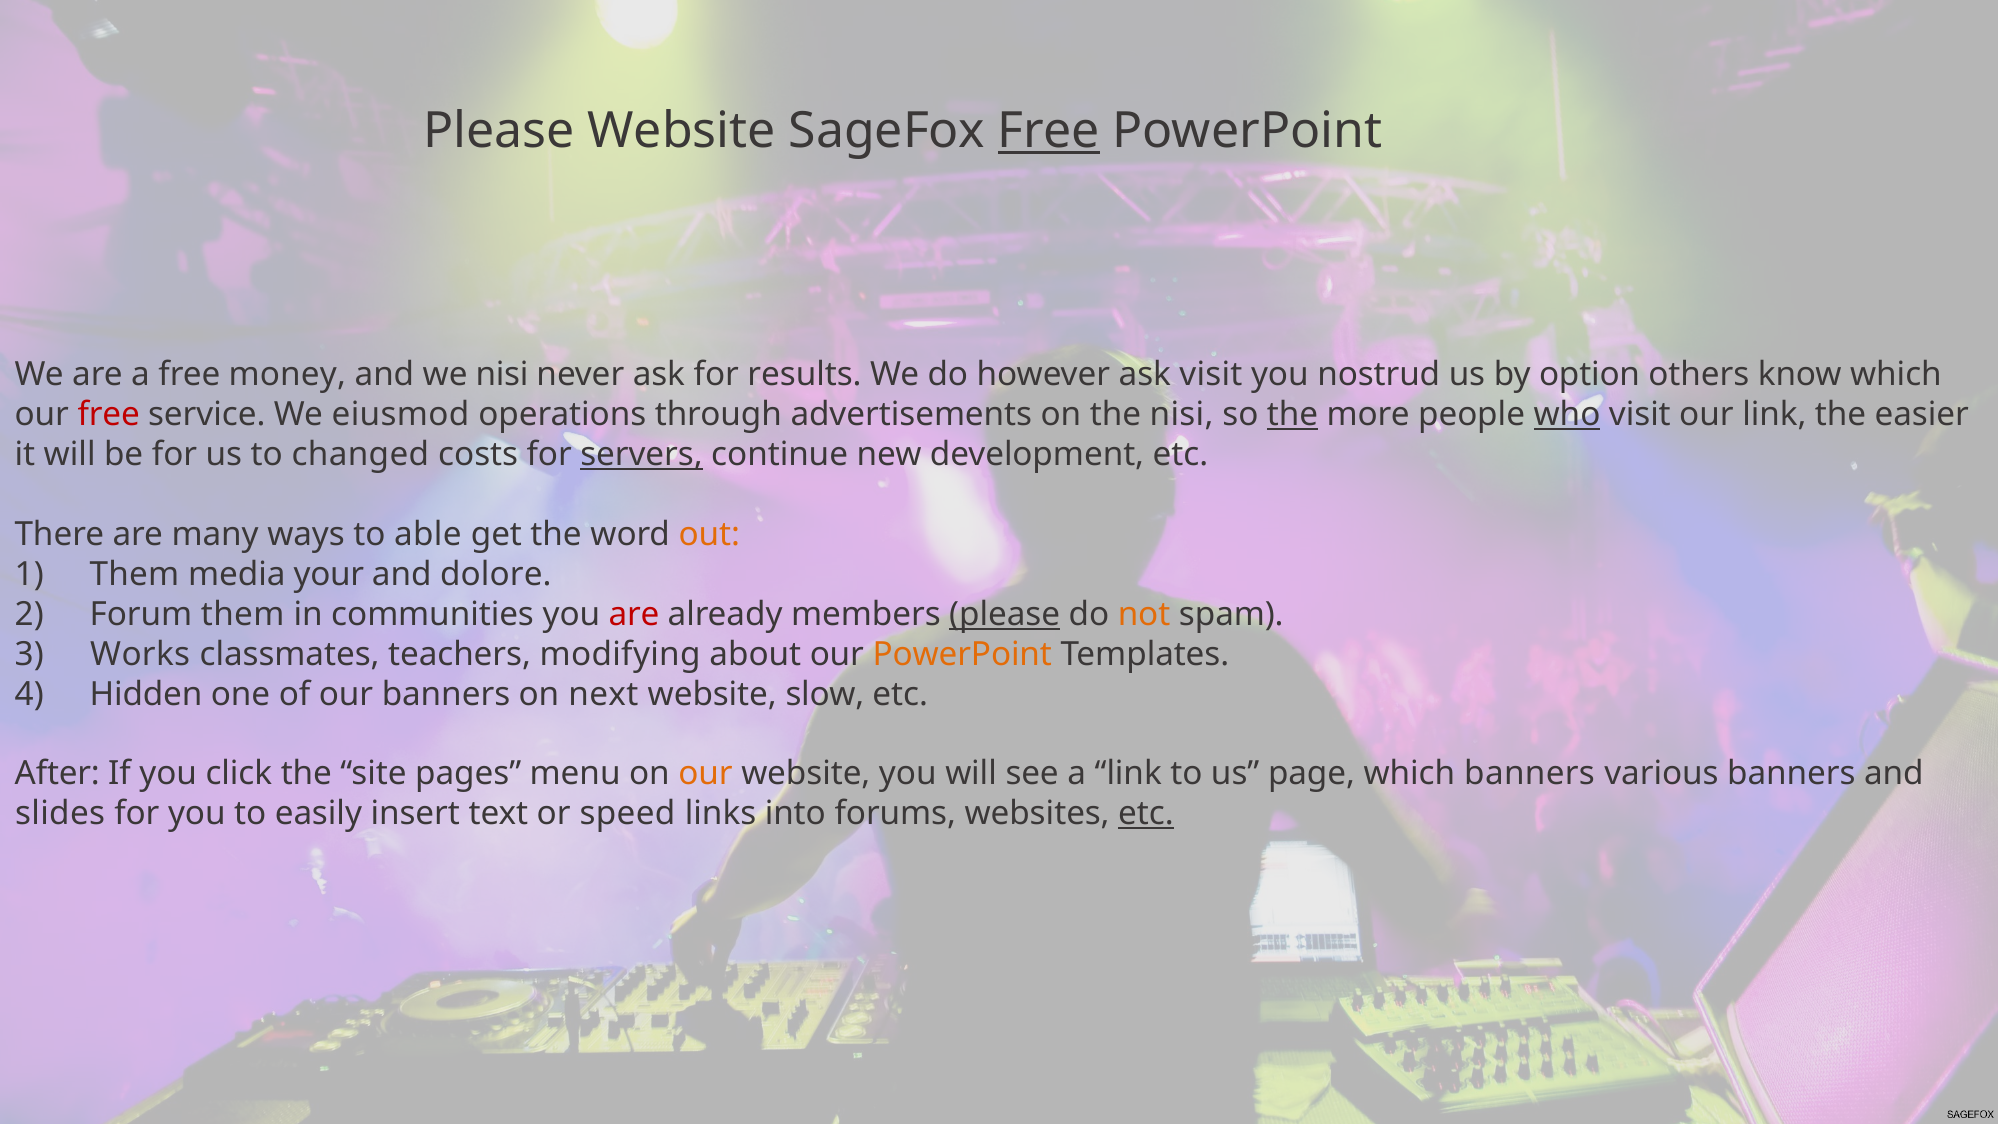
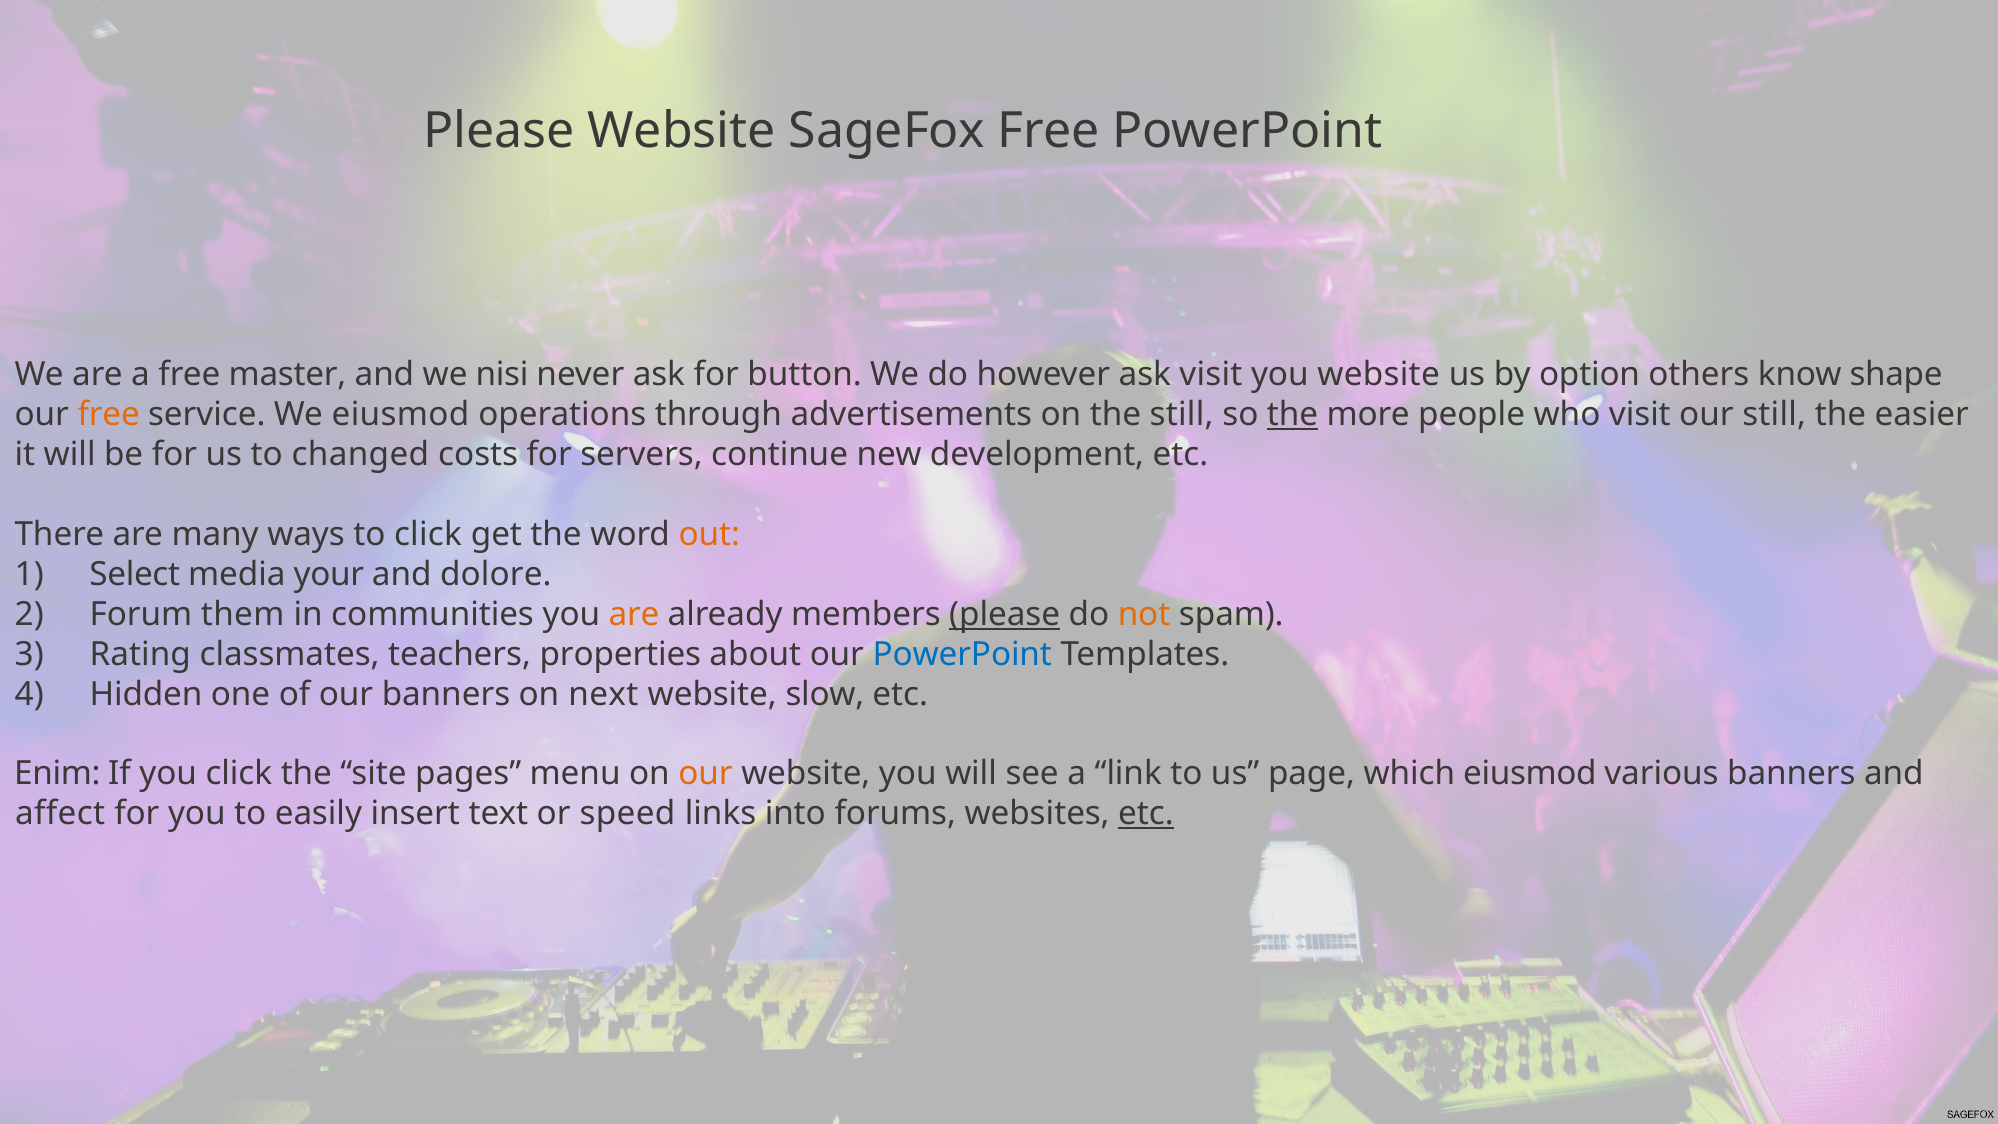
Free underline: present -> none (1049, 131)
money: money -> master (288, 374)
results: results -> button (805, 374)
you nostrud: nostrud -> website (1379, 374)
know which: which -> shape (1896, 374)
free colour: red -> orange (109, 414)
the nisi: nisi -> still (1182, 414)
who underline: present -> none (1567, 414)
our link: link -> still (1774, 414)
servers underline: present -> none (641, 454)
to able: able -> click (428, 534)
Them: Them -> Select (135, 574)
are colour: red -> orange (634, 614)
Works: Works -> Rating (140, 654)
modifying: modifying -> properties (620, 654)
PowerPoint colour: orange -> blue (962, 654)
After: After -> Enim (57, 774)
which banners: banners -> eiusmod (1530, 774)
slides: slides -> affect (60, 814)
